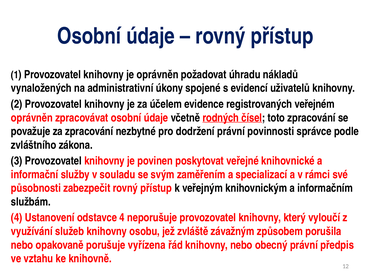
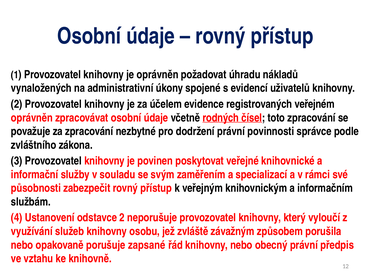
odstavce 4: 4 -> 2 (122, 217)
vyřízena: vyřízena -> zapsané (147, 244)
